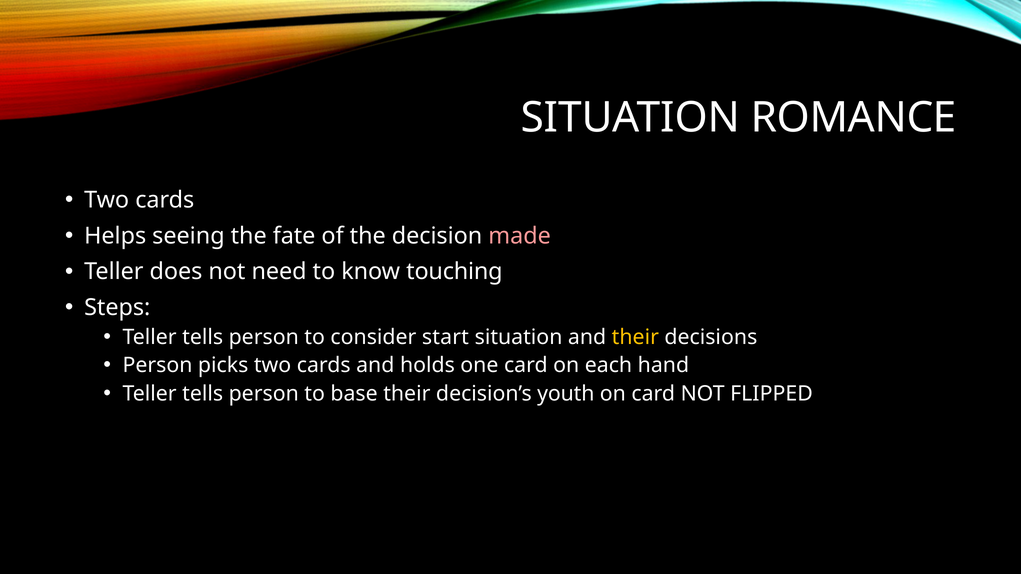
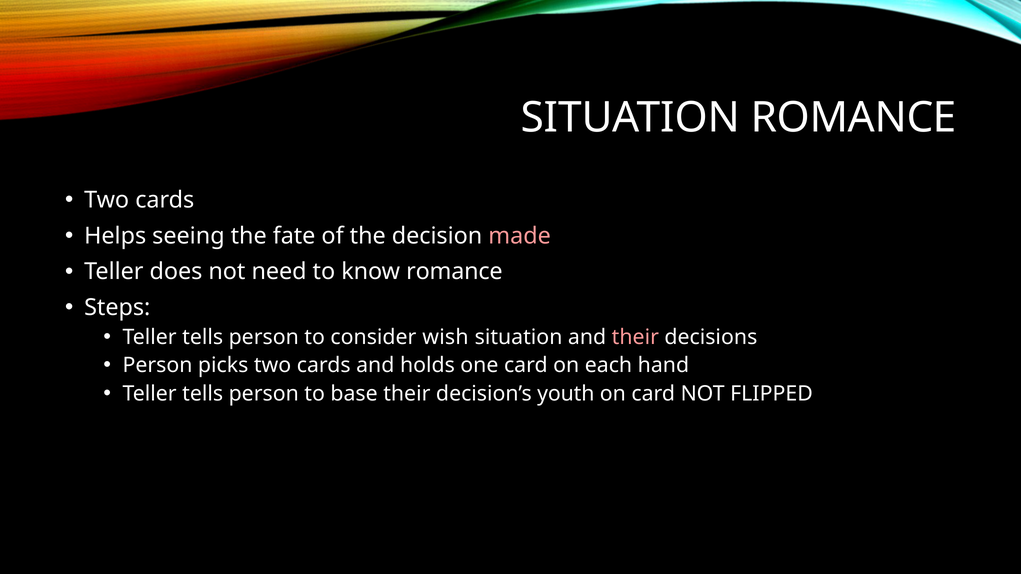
know touching: touching -> romance (454, 272)
start: start -> wish (445, 337)
their colour: yellow -> pink (635, 337)
